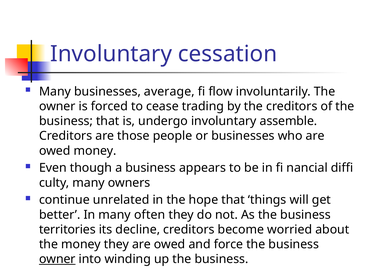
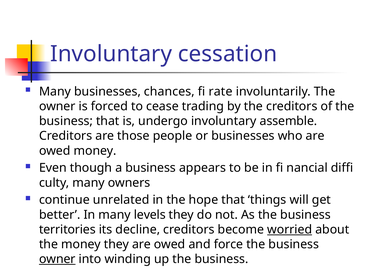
average: average -> chances (169, 92)
flow: flow -> rate (221, 92)
often: often -> levels (150, 215)
worried underline: none -> present (290, 229)
